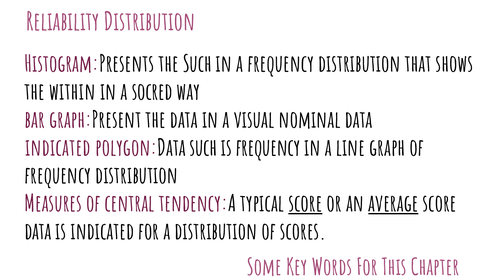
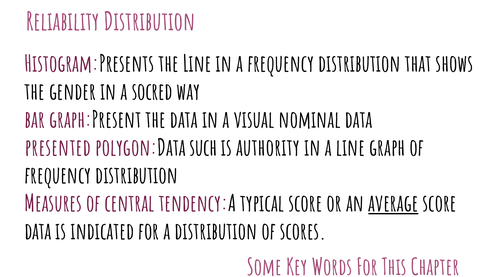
the Such: Such -> Line (197, 64)
within: within -> gender (72, 92)
indicated: indicated -> presented (58, 148)
is frequency: frequency -> authority (268, 148)
score underline: present -> none (305, 204)
